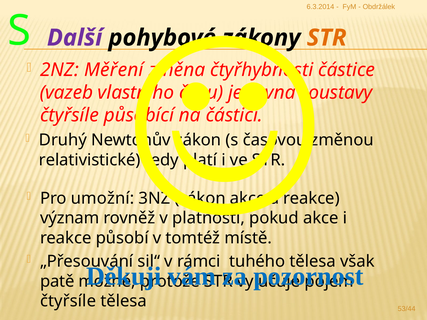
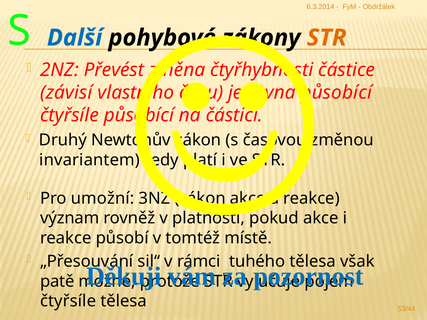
Další colour: purple -> blue (75, 38)
Měření: Měření -> Převést (114, 70)
vazeb: vazeb -> závisí (66, 93)
soustavy: soustavy -> působící (336, 93)
relativistické: relativistické -> invariantem (90, 160)
